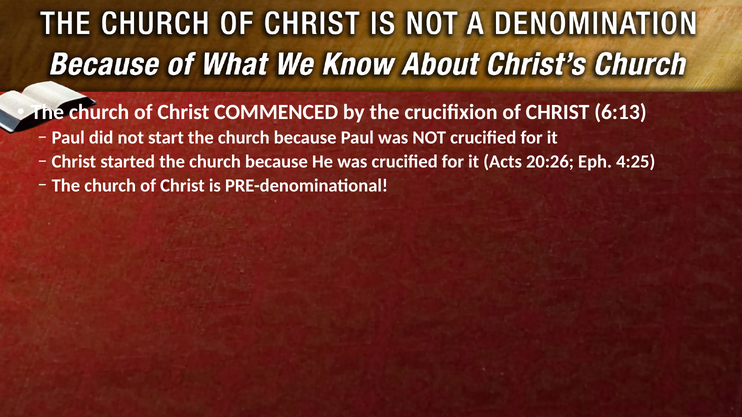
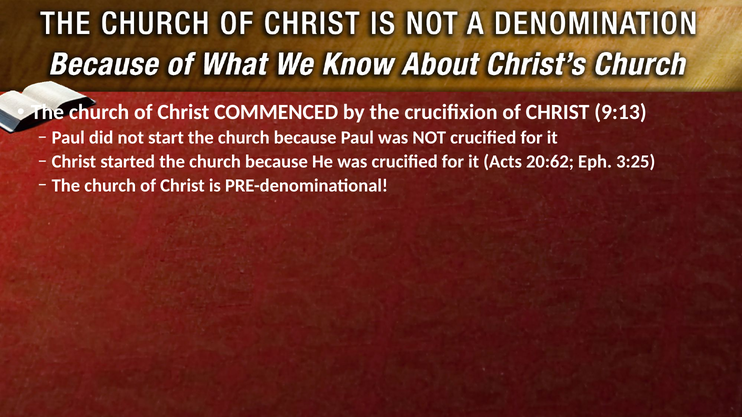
6:13: 6:13 -> 9:13 (620, 112)
20:26: 20:26 -> 20:62 (550, 162)
4:25: 4:25 -> 3:25 (636, 162)
